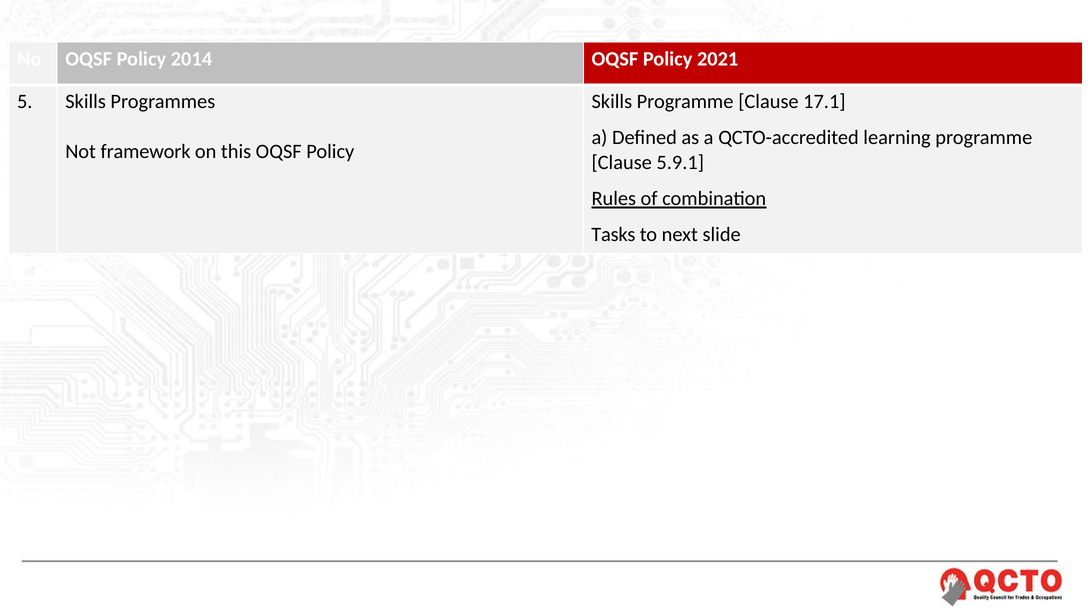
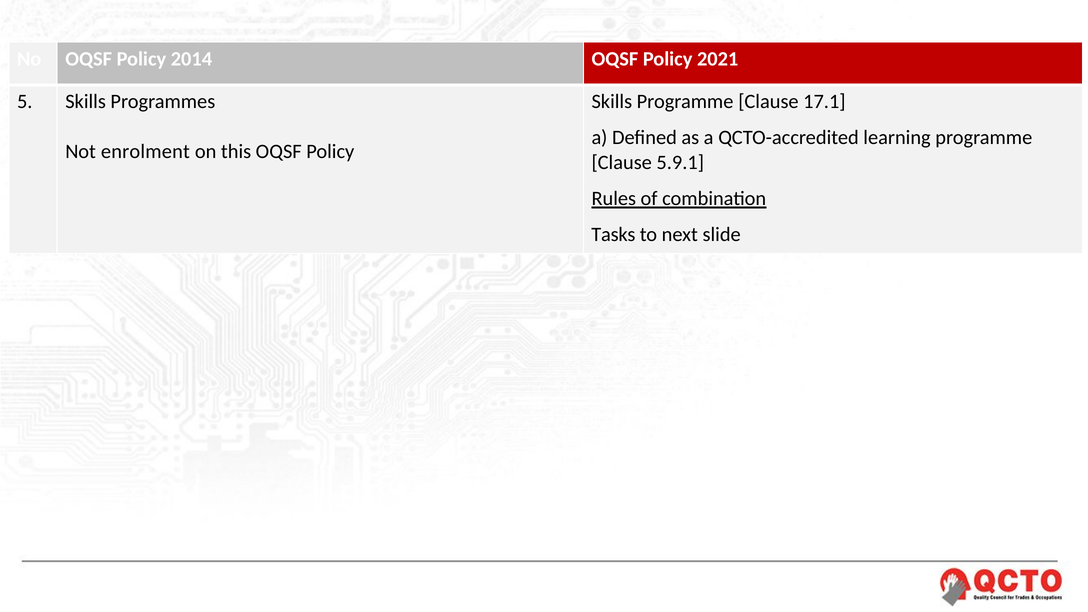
framework: framework -> enrolment (145, 151)
